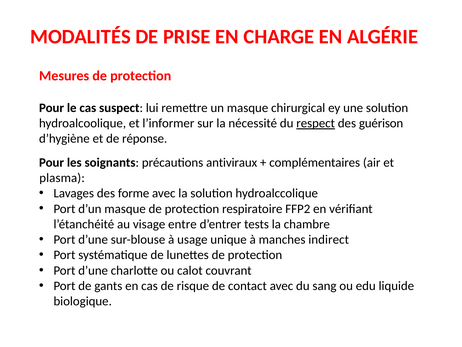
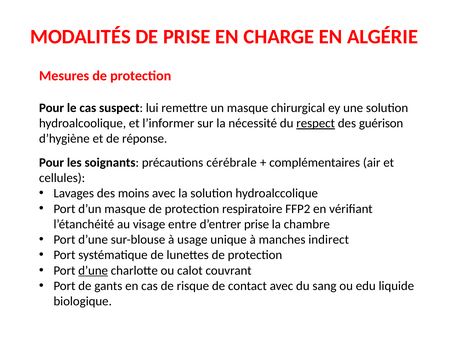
antiviraux: antiviraux -> cérébrale (232, 162)
plasma: plasma -> cellules (62, 178)
forme: forme -> moins (134, 193)
d’entrer tests: tests -> prise (257, 224)
d’une underline: none -> present (93, 270)
